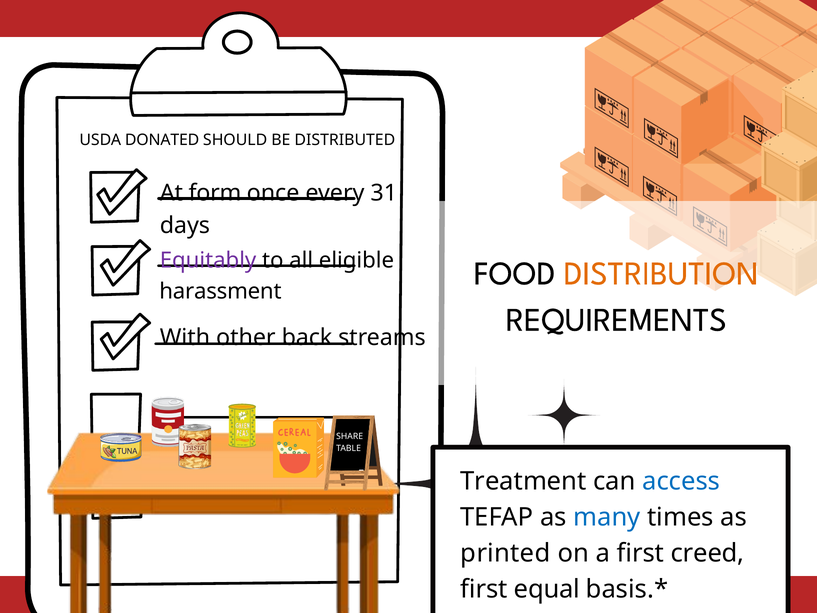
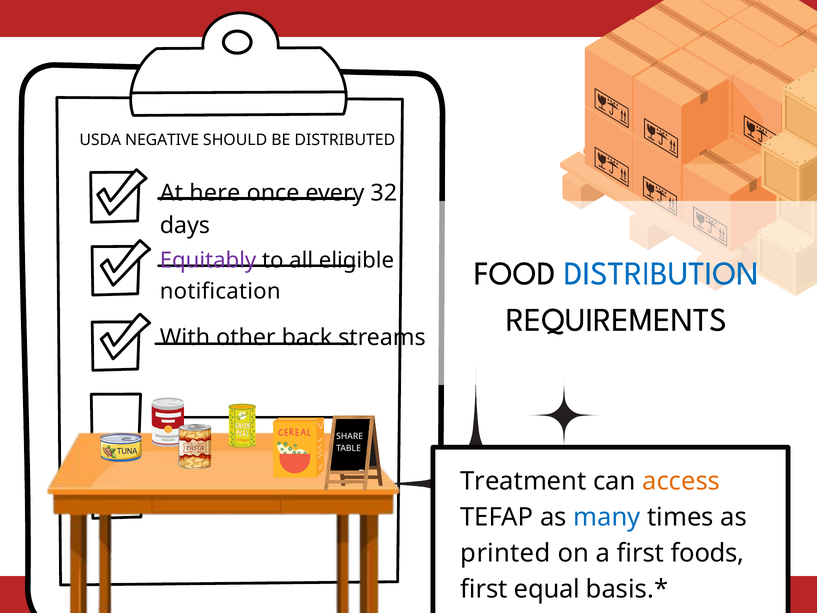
DONATED: DONATED -> NEGATIVE (162, 140)
form: form -> here (215, 193)
31: 31 -> 32 (384, 193)
DISTRIBUTION colour: orange -> blue (661, 273)
harassment: harassment -> notification (220, 291)
access colour: blue -> orange (681, 481)
creed: creed -> foods (708, 553)
